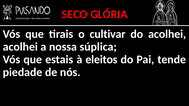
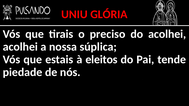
SECO: SECO -> UNIU (74, 14)
cultivar: cultivar -> preciso (108, 34)
